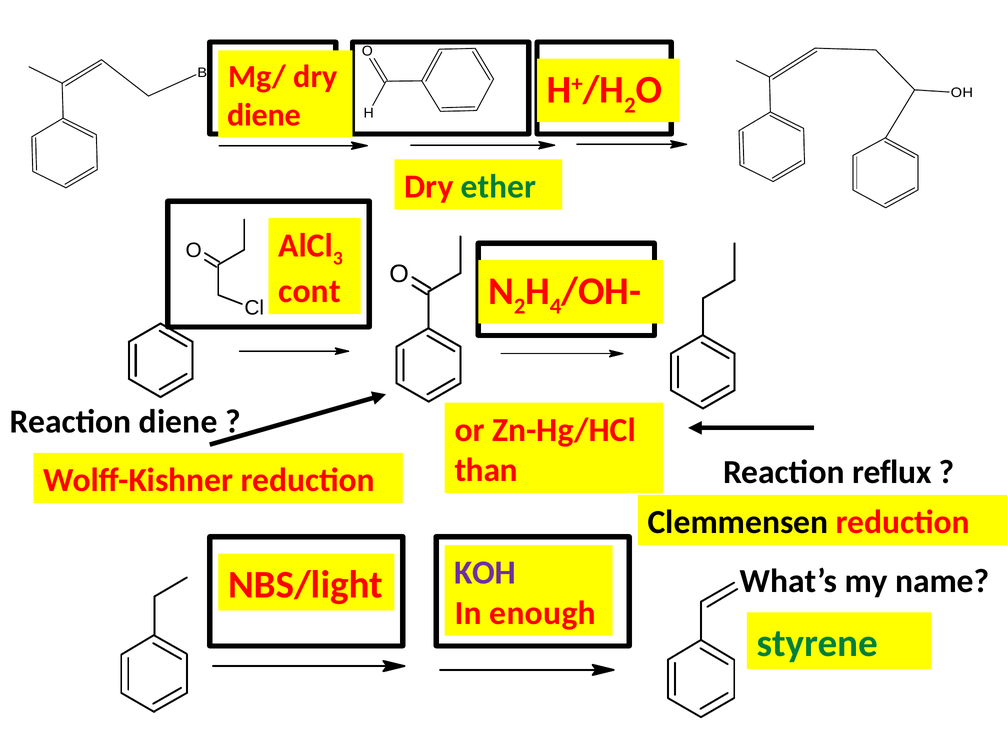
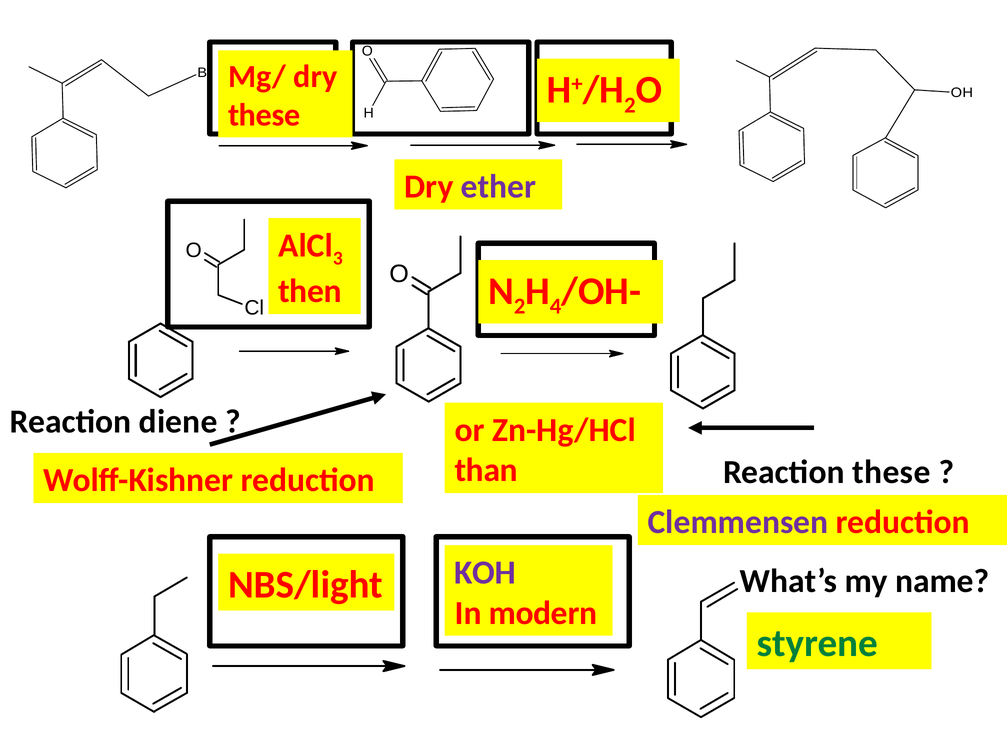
diene: diene -> these (264, 115)
ether colour: green -> purple (499, 187)
cont: cont -> then (310, 291)
Reaction reflux: reflux -> these (891, 472)
Clemmensen colour: black -> purple (738, 523)
enough: enough -> modern (543, 613)
